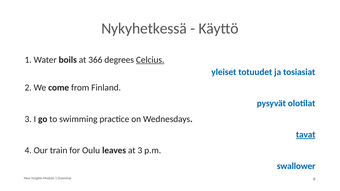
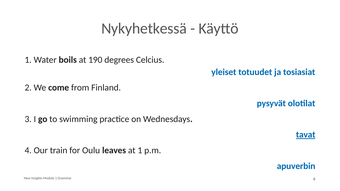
366: 366 -> 190 (95, 60)
Celcius underline: present -> none (150, 60)
at 3: 3 -> 1 (140, 151)
swallower: swallower -> apuverbin (296, 166)
